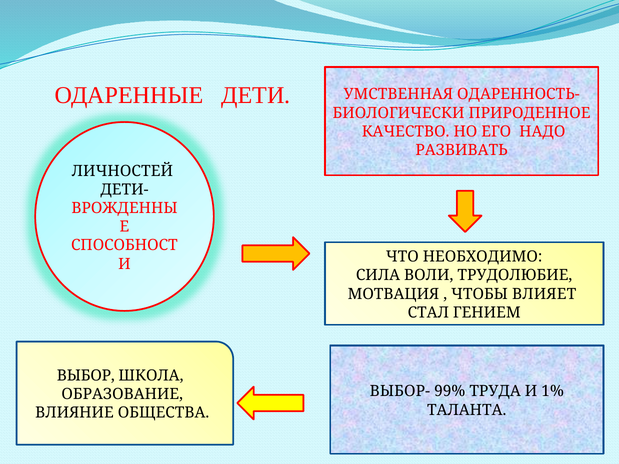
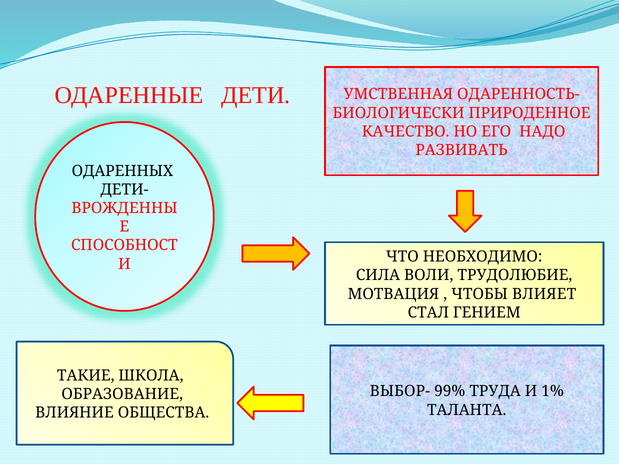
ЛИЧНОСТЕЙ: ЛИЧНОСТЕЙ -> ОДАРЕННЫХ (122, 171)
ВЫБОР: ВЫБОР -> ТАКИЕ (86, 376)
